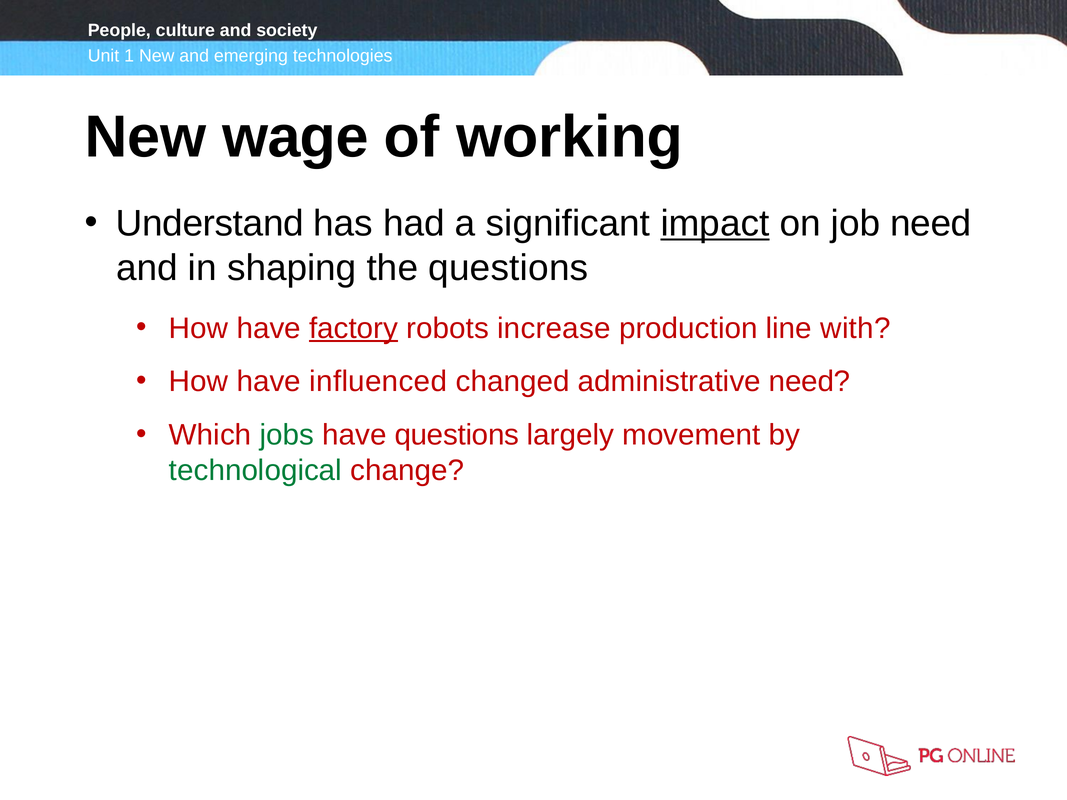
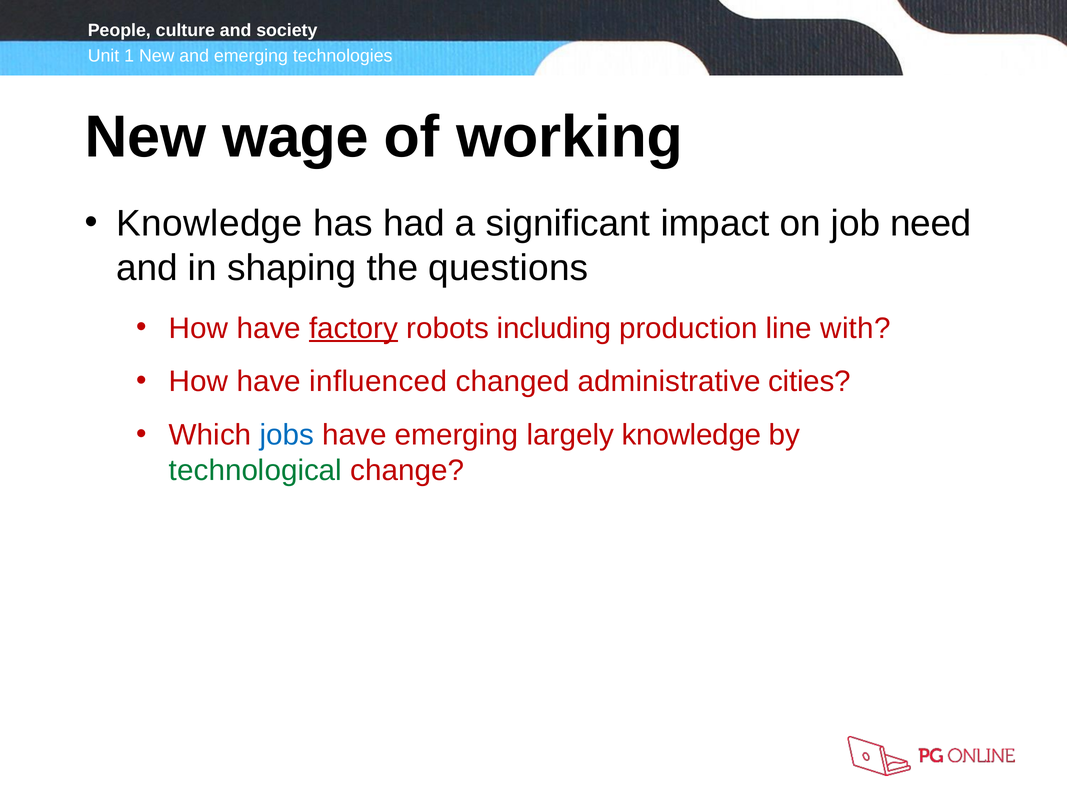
Understand: Understand -> Knowledge (209, 224)
impact underline: present -> none (715, 224)
increase: increase -> including (554, 328)
administrative need: need -> cities (810, 382)
jobs colour: green -> blue (287, 435)
have questions: questions -> emerging (457, 435)
largely movement: movement -> knowledge (692, 435)
